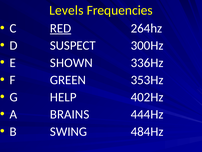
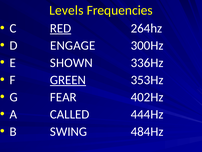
SUSPECT: SUSPECT -> ENGAGE (73, 45)
GREEN underline: none -> present (68, 80)
HELP: HELP -> FEAR (63, 97)
BRAINS: BRAINS -> CALLED (70, 114)
